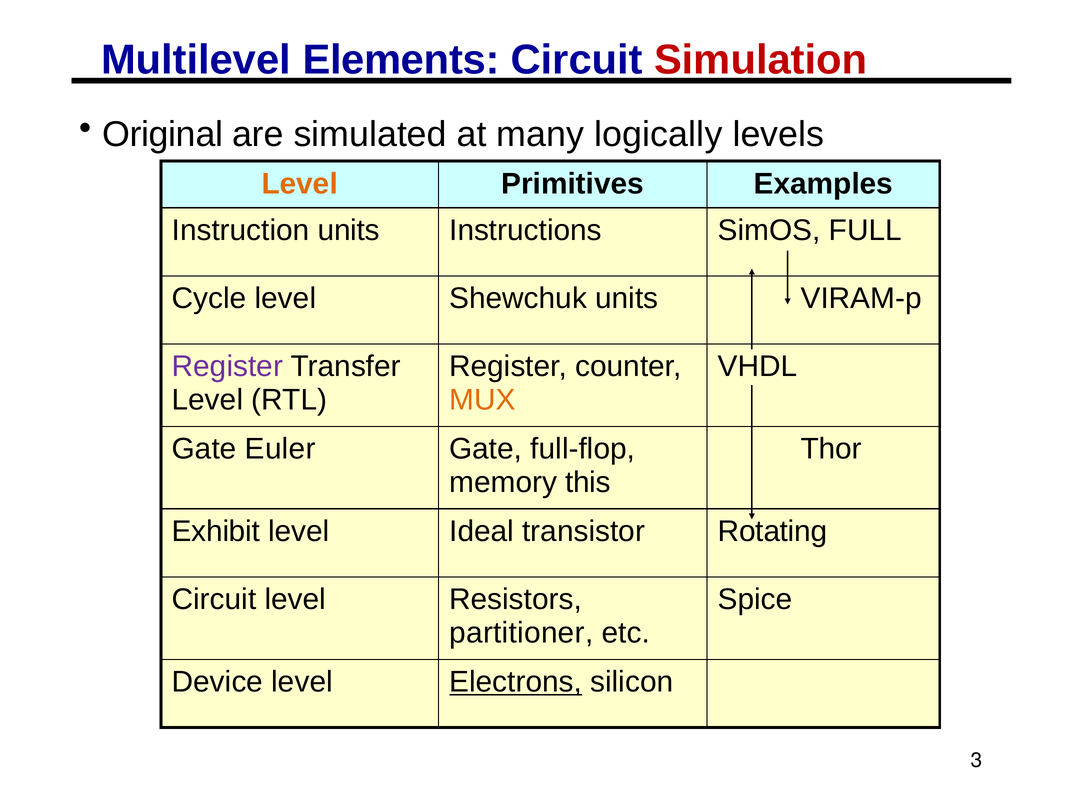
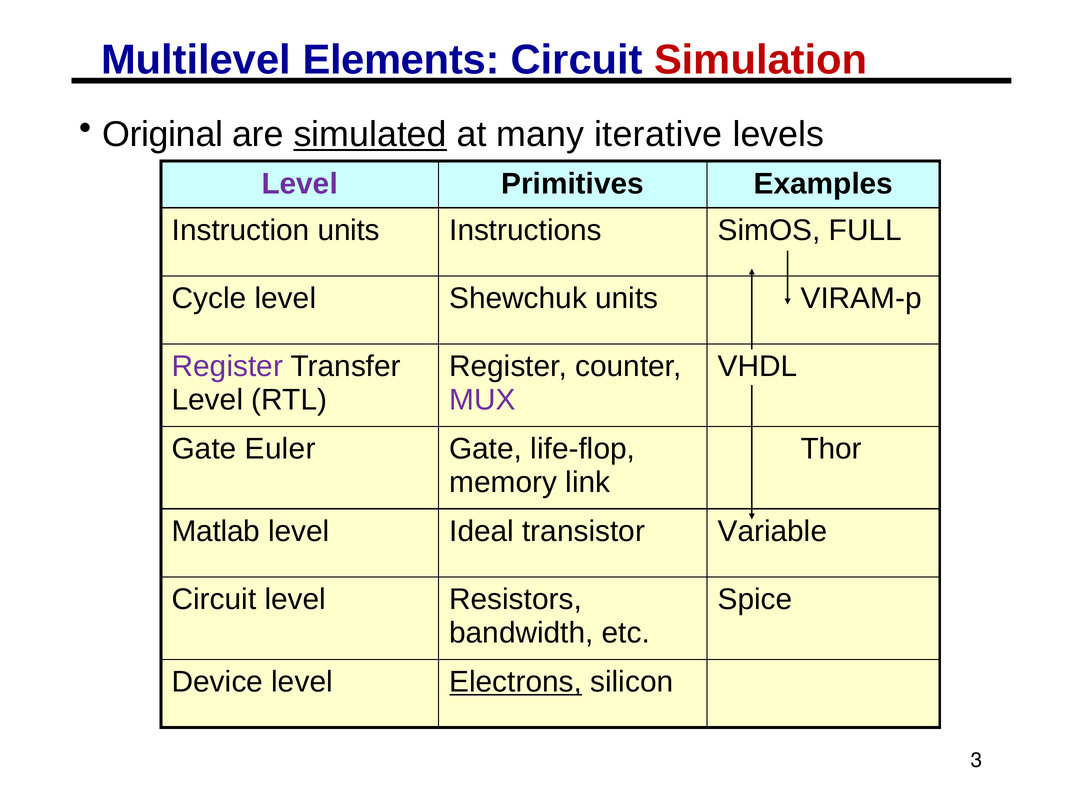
simulated underline: none -> present (370, 134)
logically: logically -> iterative (658, 134)
Level colour: orange -> purple (300, 184)
MUX colour: orange -> purple (482, 400)
full-flop: full-flop -> life-flop (583, 449)
this: this -> link (588, 482)
Exhibit: Exhibit -> Matlab (216, 531)
Rotating: Rotating -> Variable (772, 531)
partitioner: partitioner -> bandwidth (521, 632)
